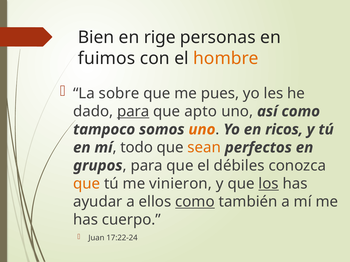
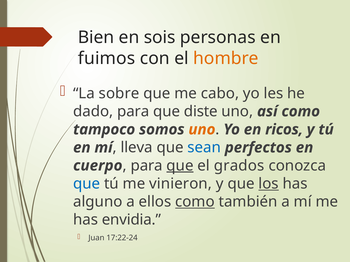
rige: rige -> sois (160, 37)
pues: pues -> cabo (220, 94)
para underline: present -> none (133, 112)
apto: apto -> diste (201, 112)
todo: todo -> lleva (137, 148)
sean colour: orange -> blue (204, 148)
grupos: grupos -> cuerpo (98, 166)
que underline: none -> present (180, 166)
débiles: débiles -> grados (239, 166)
que colour: orange -> blue (87, 184)
ayudar: ayudar -> alguno (98, 202)
cuerpo: cuerpo -> envidia (131, 220)
